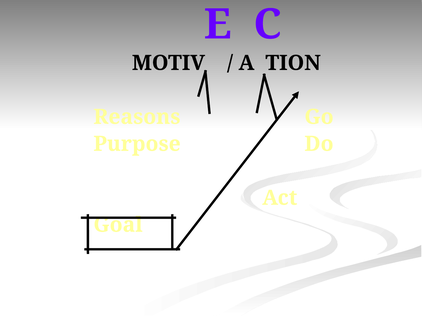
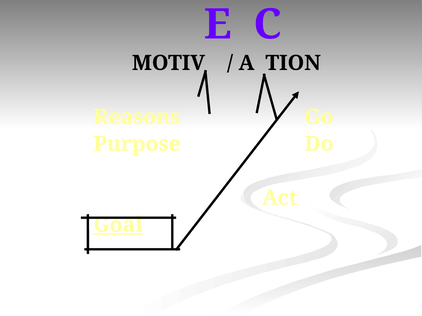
Goal underline: none -> present (118, 225)
